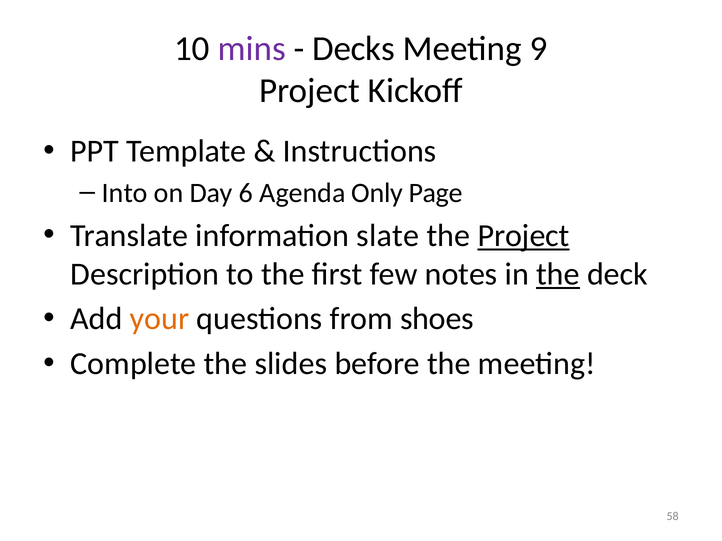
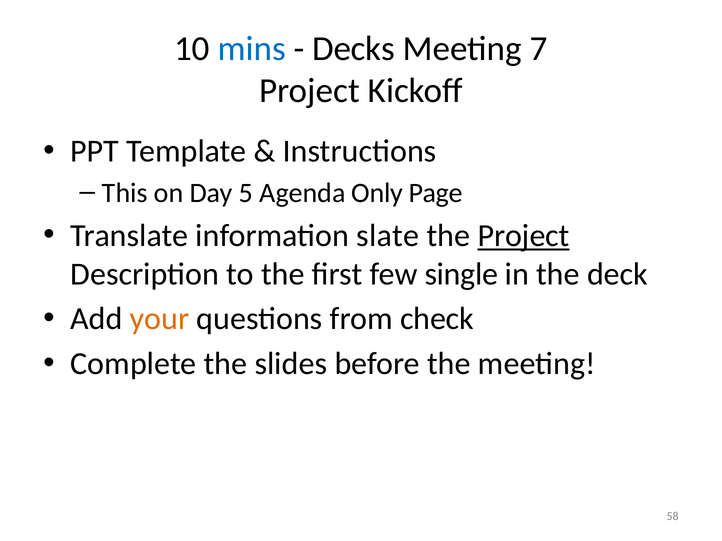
mins colour: purple -> blue (252, 49)
9: 9 -> 7 (539, 49)
Into: Into -> This (125, 193)
6: 6 -> 5 (246, 193)
notes: notes -> single (461, 274)
the underline: present -> none (558, 274)
shoes: shoes -> check (437, 319)
